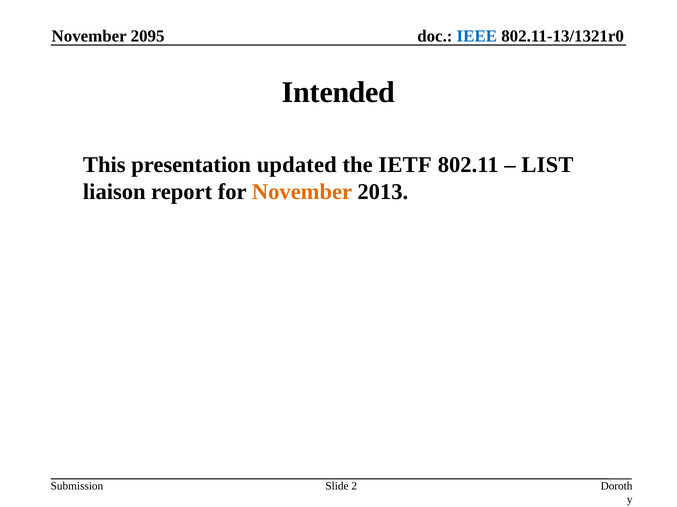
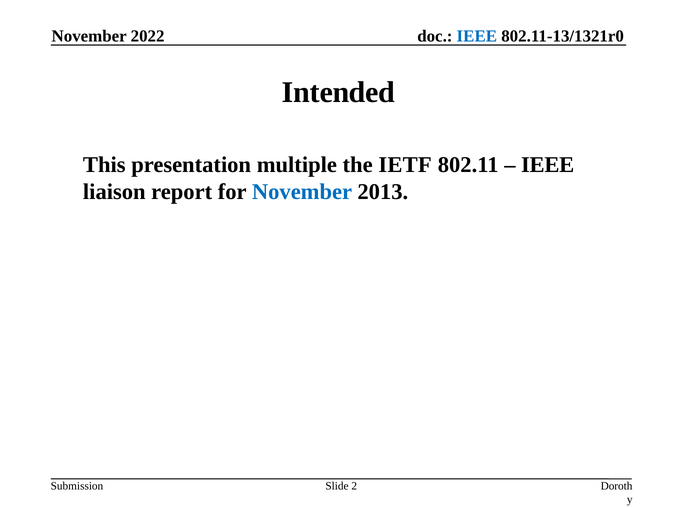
2095: 2095 -> 2022 (148, 36)
updated: updated -> multiple (297, 165)
LIST: LIST -> IEEE (548, 165)
November colour: orange -> blue (302, 192)
